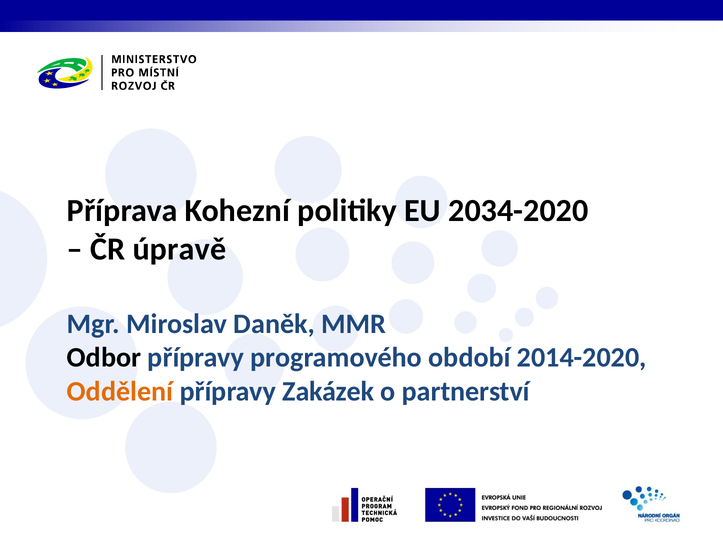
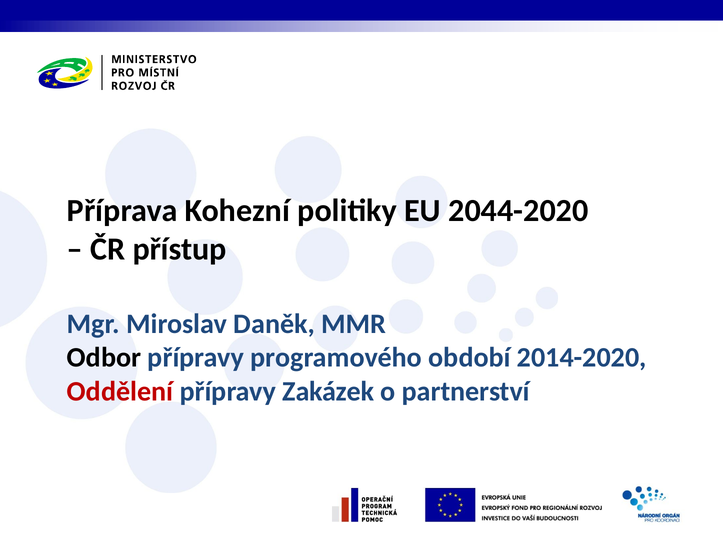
2034-2020: 2034-2020 -> 2044-2020 (518, 211)
úpravě: úpravě -> přístup (180, 249)
Oddělení colour: orange -> red (120, 391)
